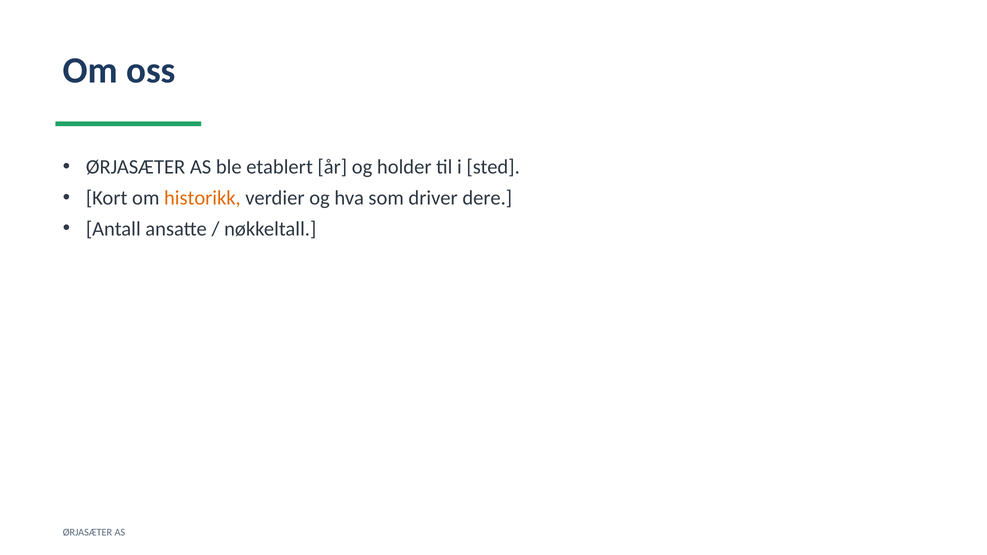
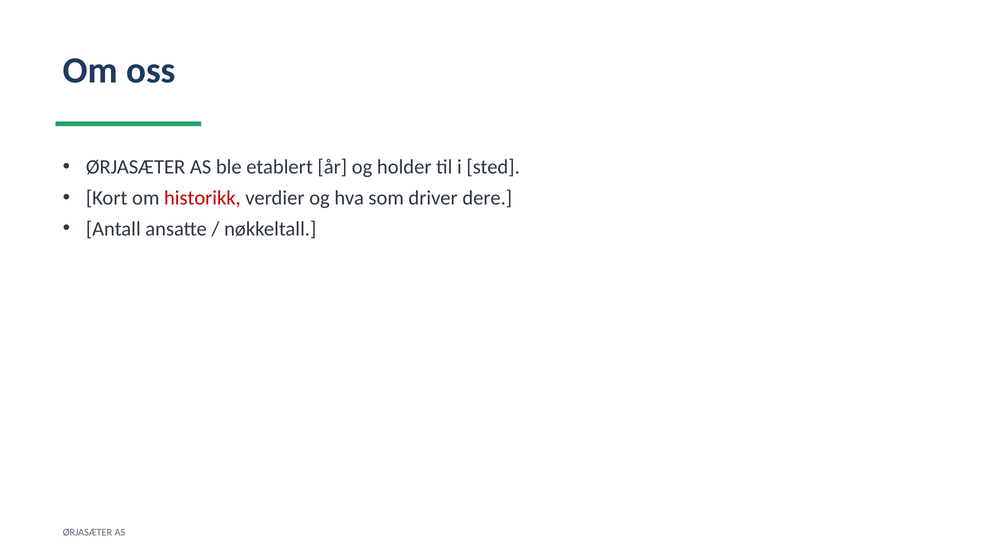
historikk colour: orange -> red (202, 198)
